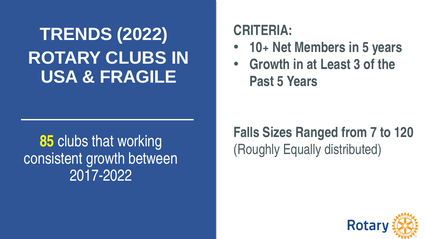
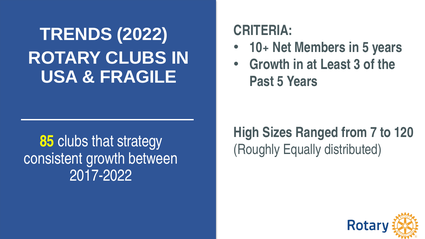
Falls: Falls -> High (247, 133)
working: working -> strategy (140, 141)
